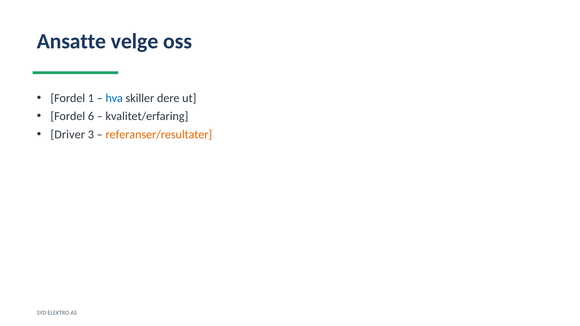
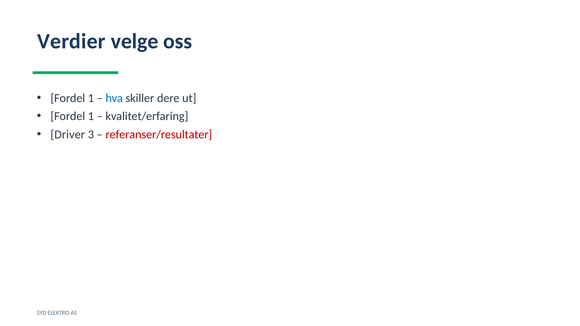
Ansatte: Ansatte -> Verdier (71, 41)
6: 6 -> 1 (91, 116)
referanser/resultater colour: orange -> red (159, 135)
